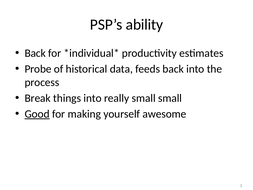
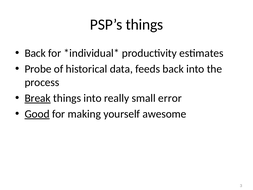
PSP’s ability: ability -> things (144, 24)
Break underline: none -> present (38, 98)
small small: small -> error (170, 98)
